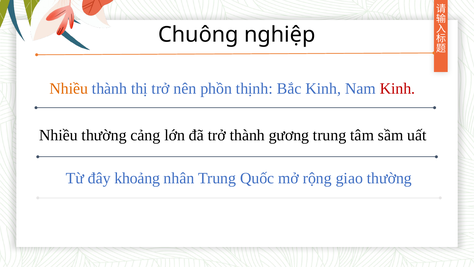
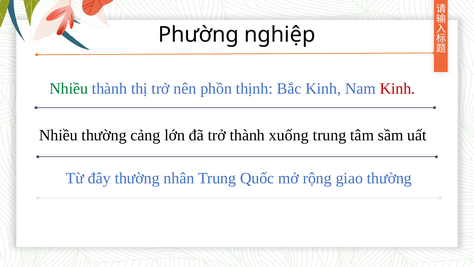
Chuông: Chuông -> Phường (198, 35)
Nhiều colour: orange -> green (69, 89)
gương: gương -> xuống (289, 135)
đây khoảng: khoảng -> thường (137, 178)
